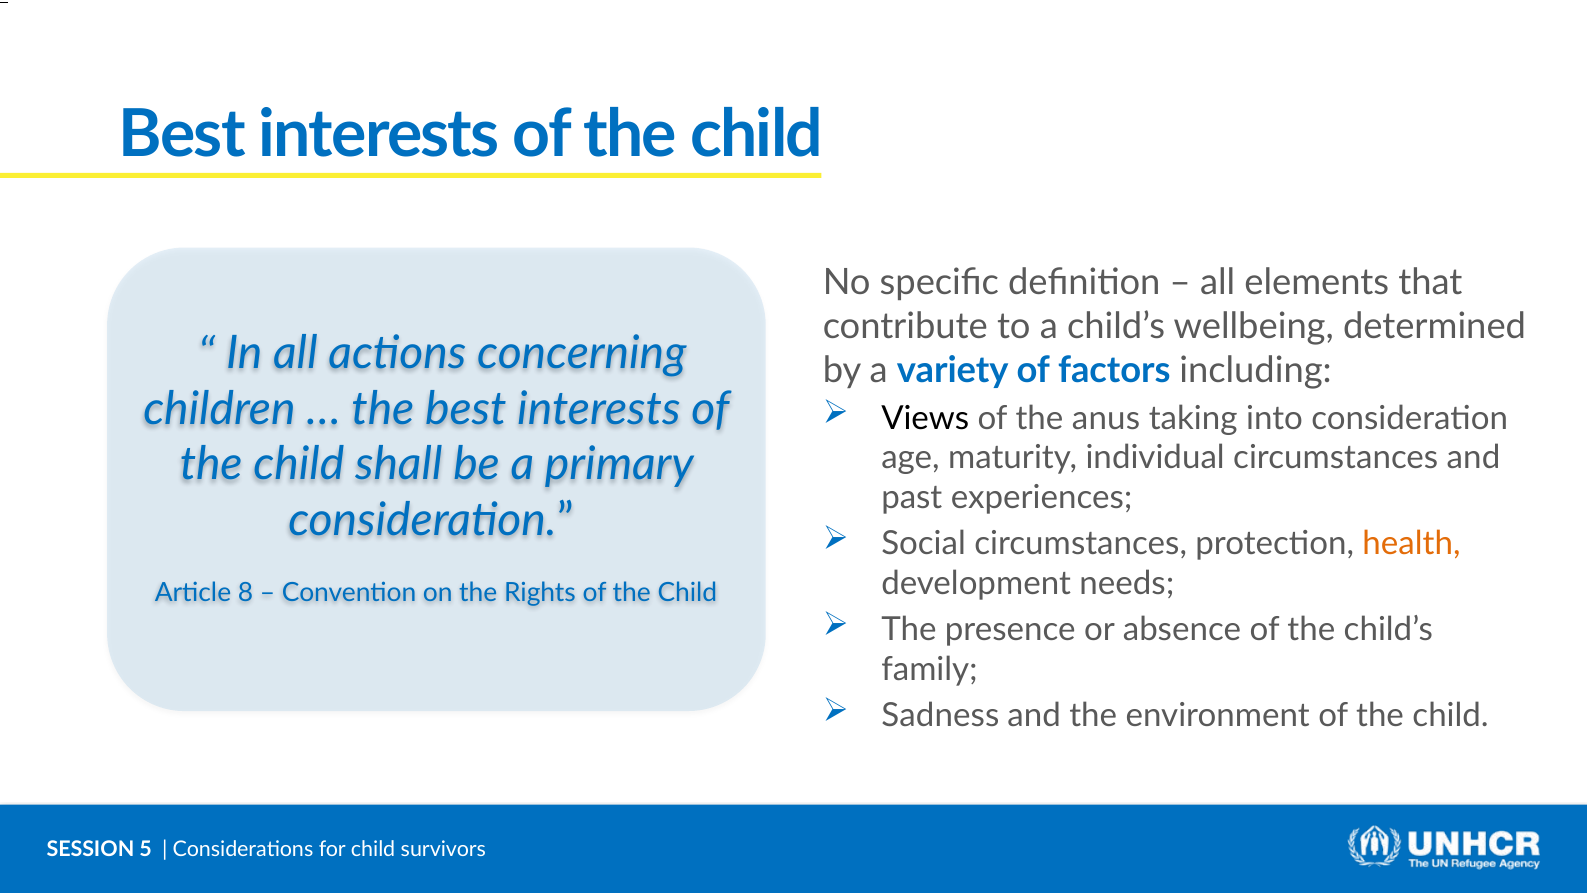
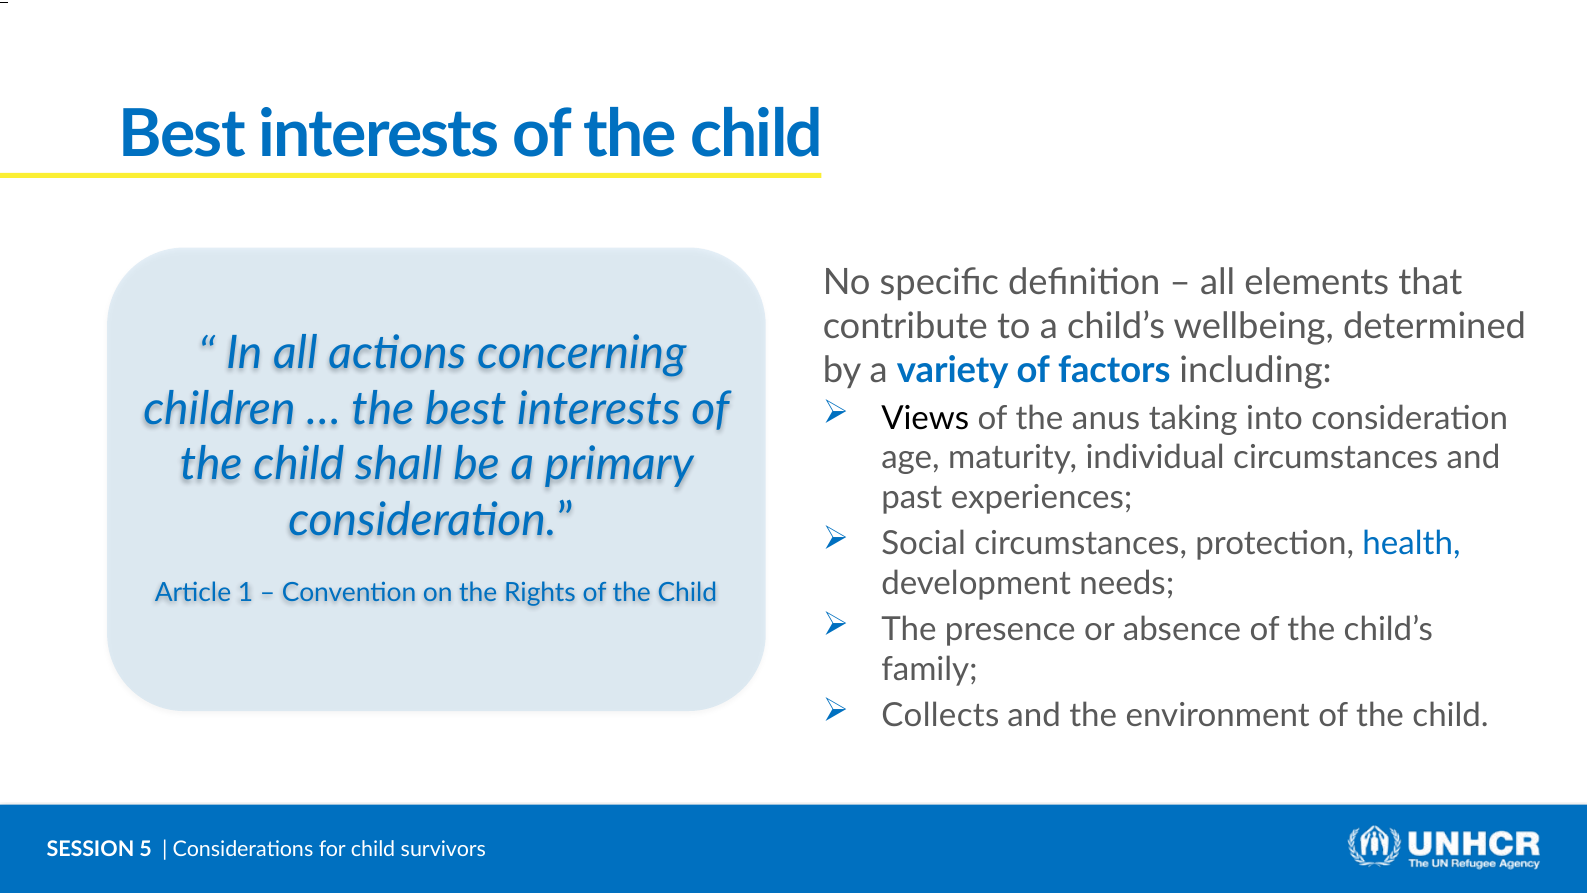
health colour: orange -> blue (1412, 544)
8: 8 -> 1 (246, 592)
Sadness: Sadness -> Collects (940, 716)
